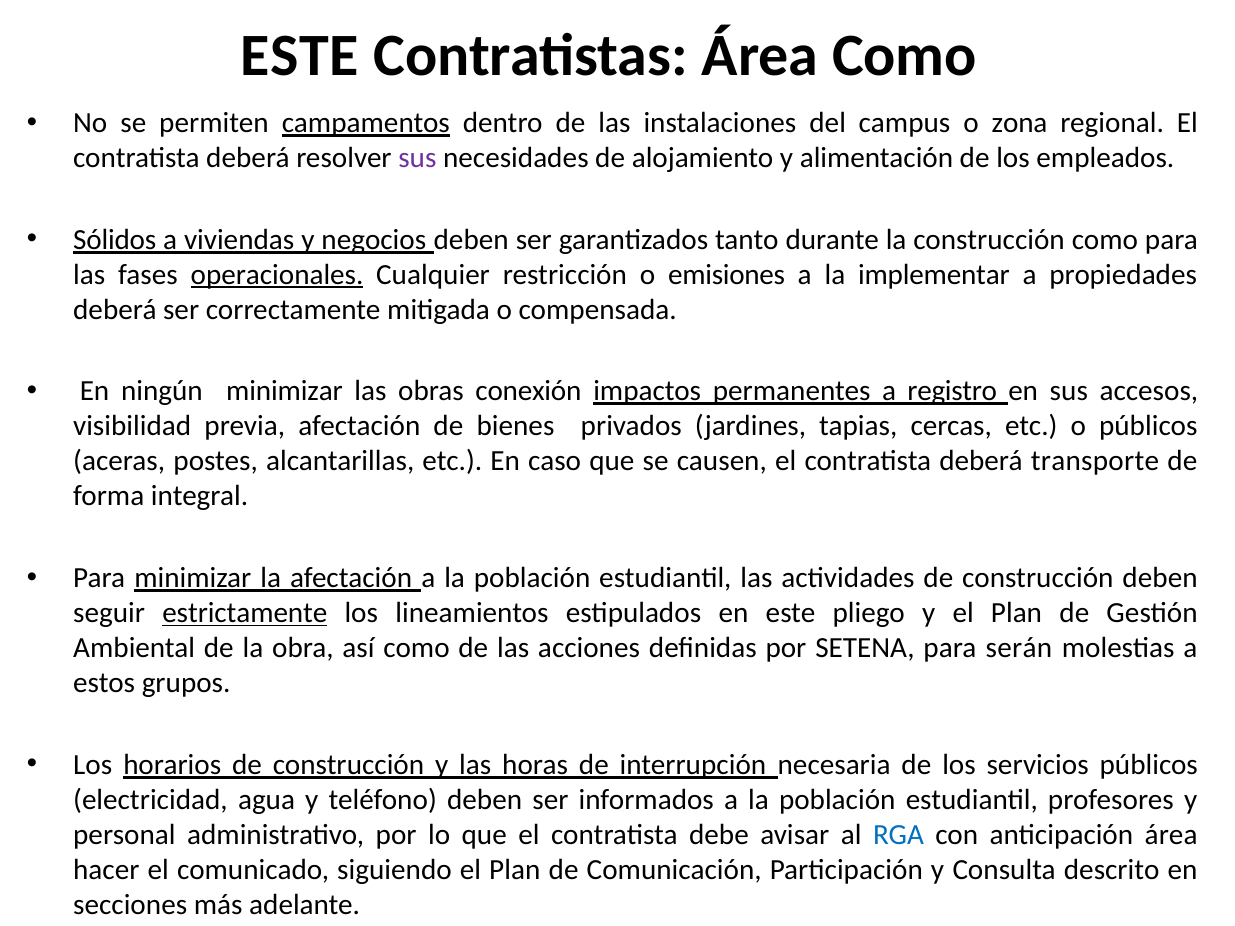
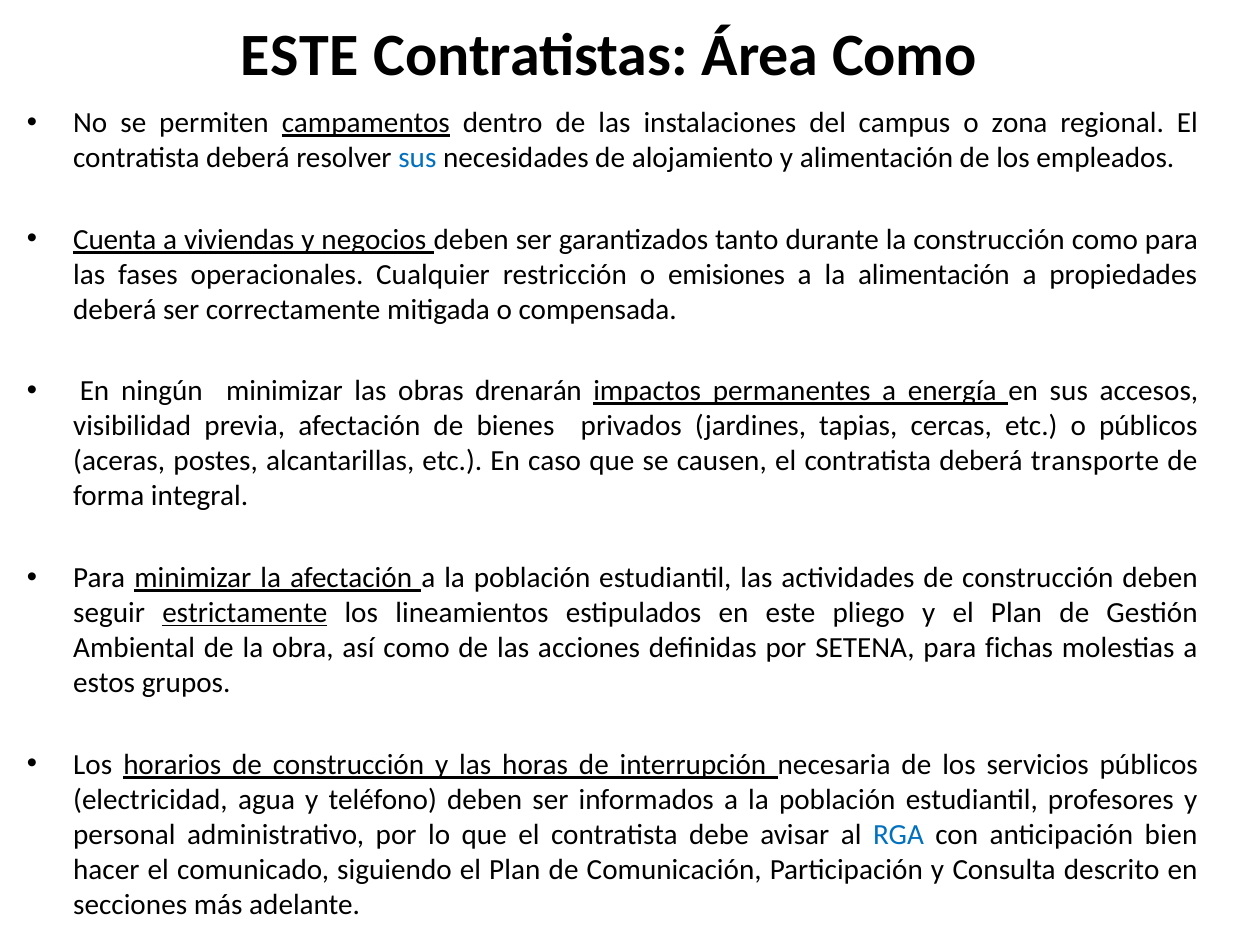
sus colour: purple -> blue (417, 158)
Sólidos: Sólidos -> Cuenta (115, 240)
operacionales underline: present -> none (277, 275)
la implementar: implementar -> alimentación (934, 275)
conexión: conexión -> drenarán (528, 391)
registro: registro -> energía (952, 391)
serán: serán -> fichas (1019, 648)
anticipación área: área -> bien (1171, 835)
